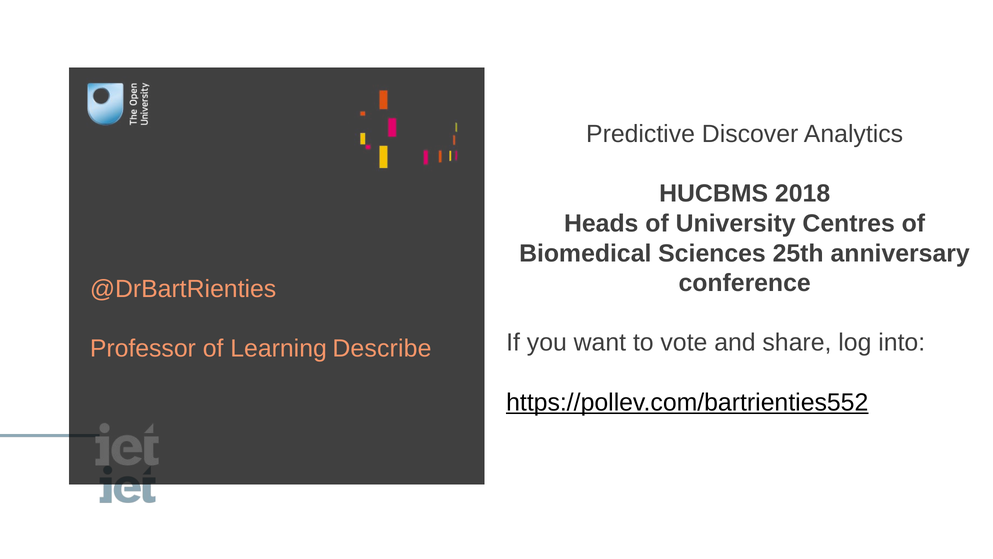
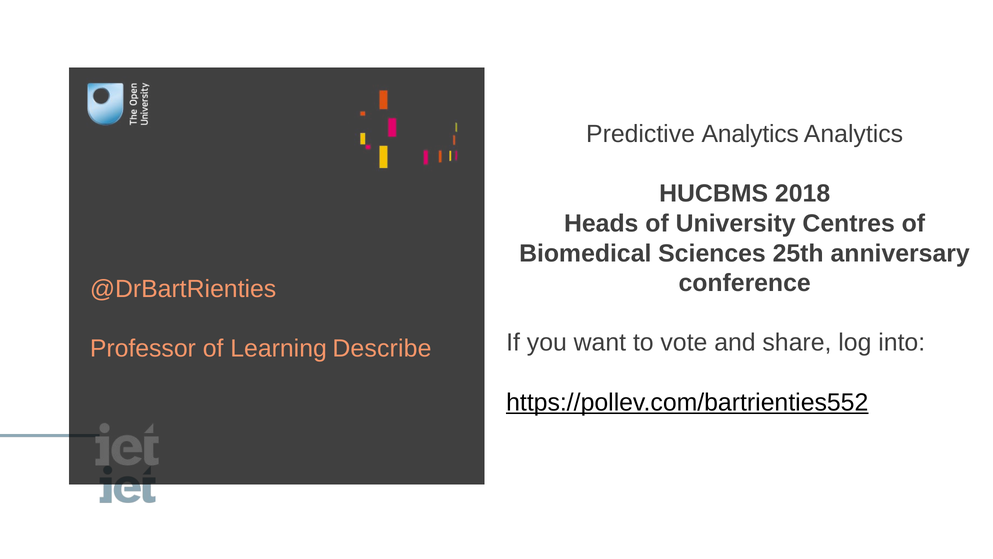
Predictive Discover: Discover -> Analytics (750, 134)
